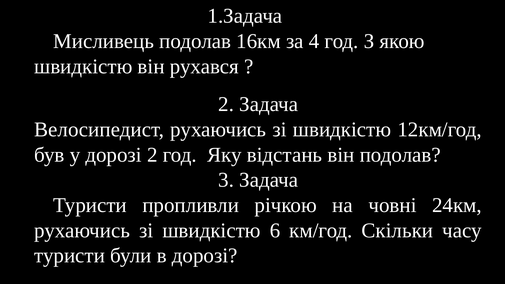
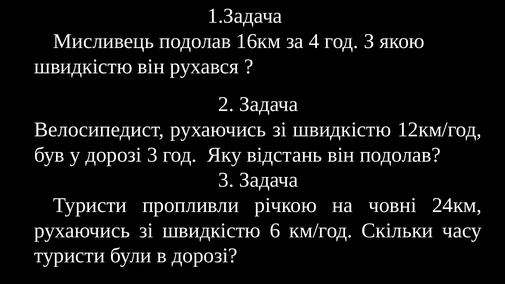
дорозі 2: 2 -> 3 (152, 155)
